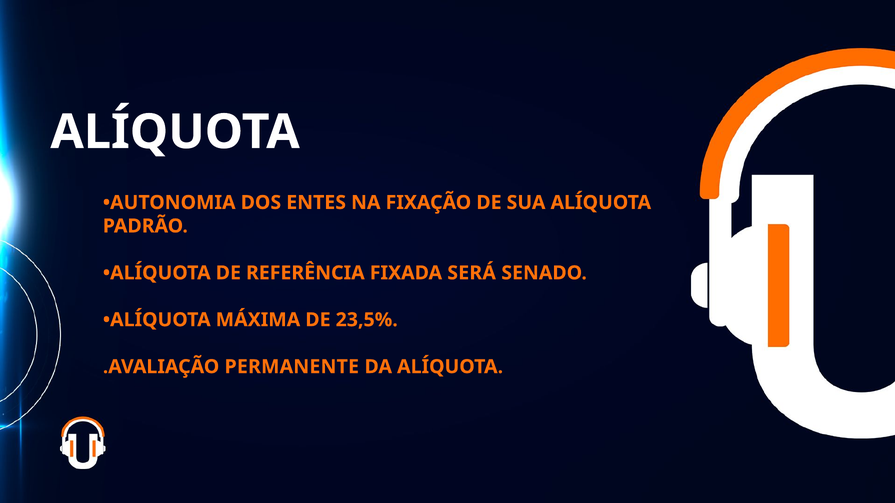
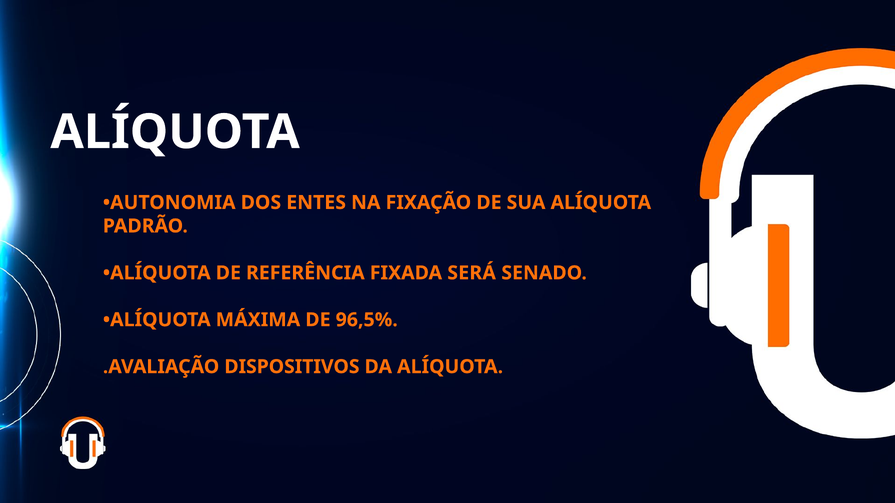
23,5%: 23,5% -> 96,5% (367, 320)
PERMANENTE: PERMANENTE -> DISPOSITIVOS (292, 367)
